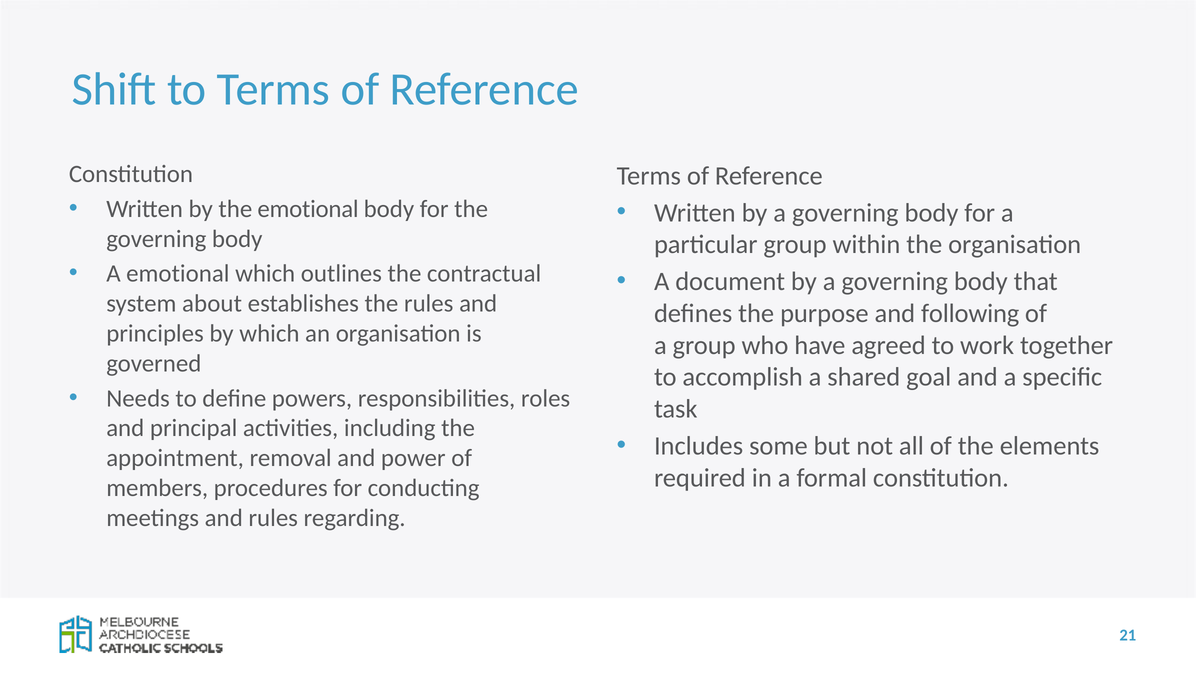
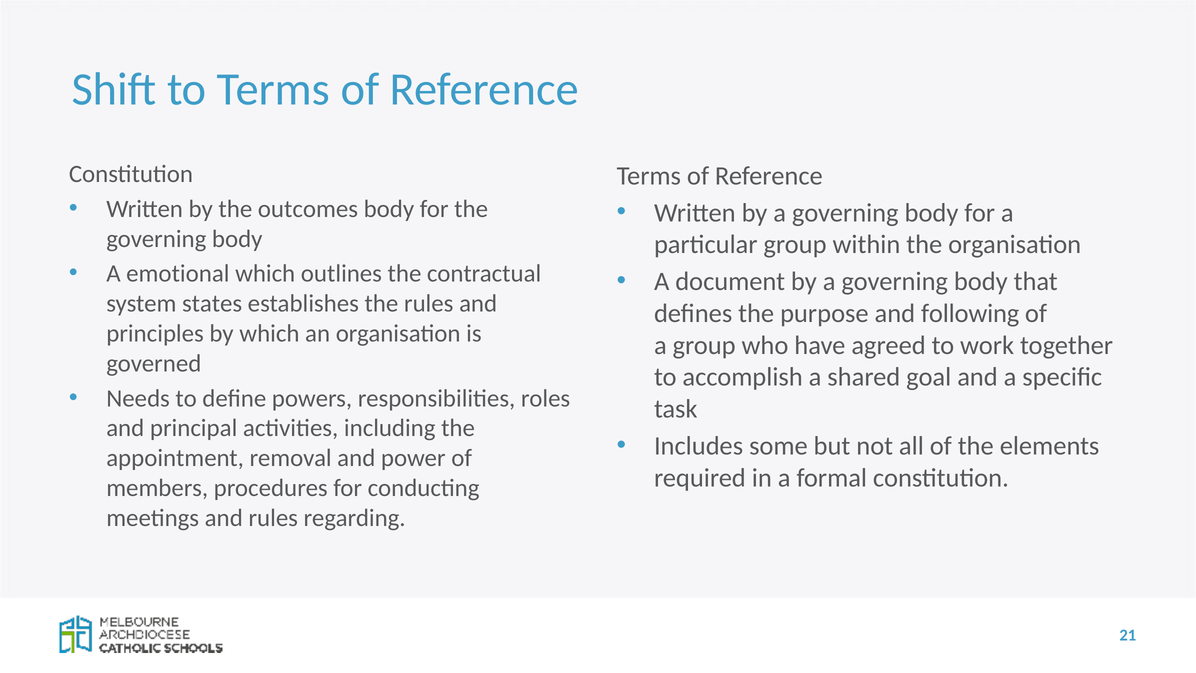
the emotional: emotional -> outcomes (308, 209)
about: about -> states (212, 304)
